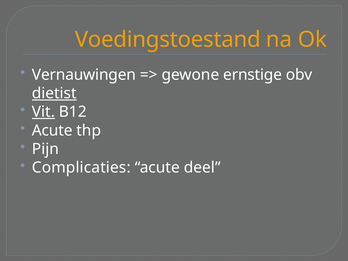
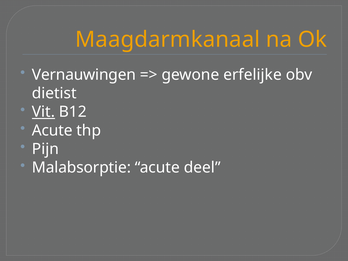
Voedingstoestand: Voedingstoestand -> Maagdarmkanaal (168, 40)
ernstige: ernstige -> erfelijke (253, 75)
dietist underline: present -> none (54, 93)
Complicaties: Complicaties -> Malabsorptie (81, 168)
